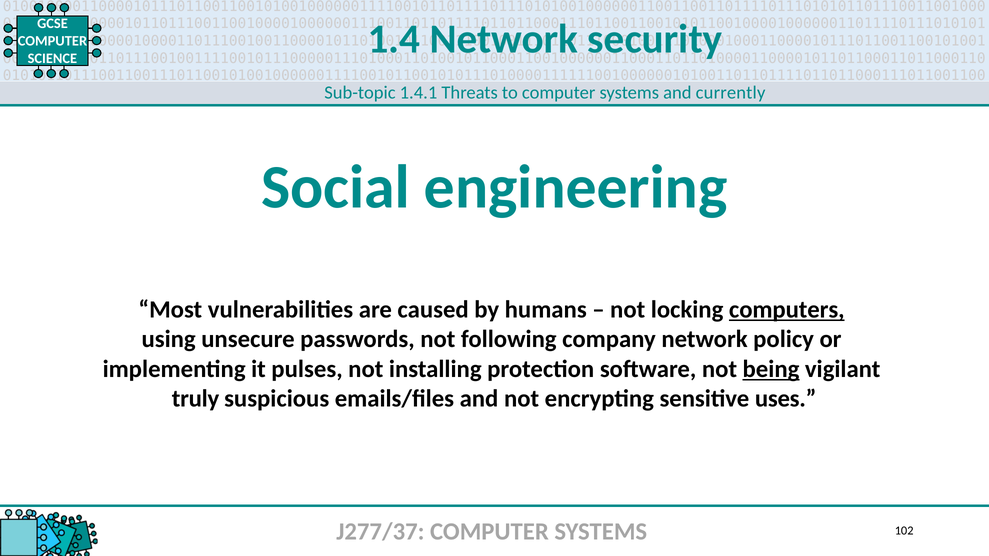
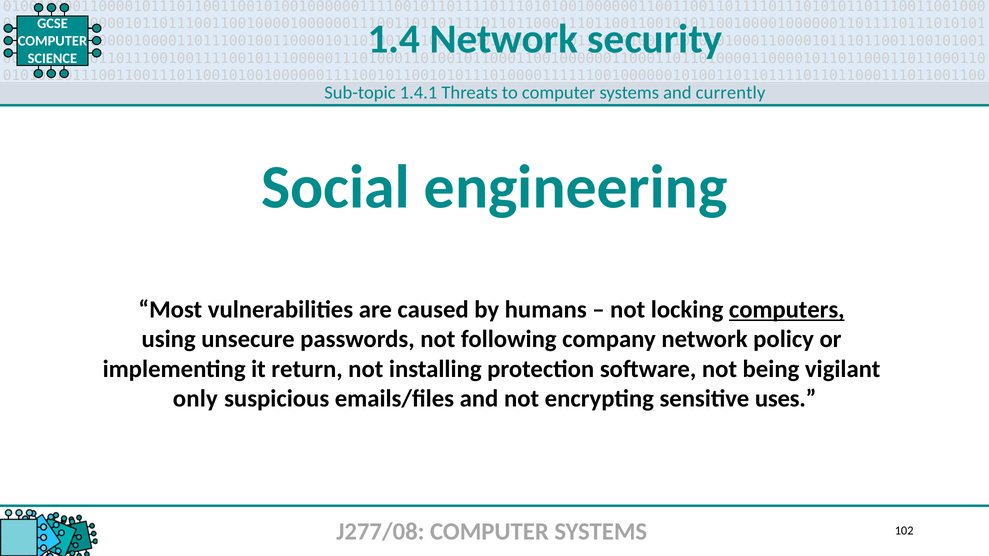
pulses: pulses -> return (307, 369)
being underline: present -> none (771, 369)
truly: truly -> only (195, 399)
J277/37: J277/37 -> J277/08 (380, 532)
